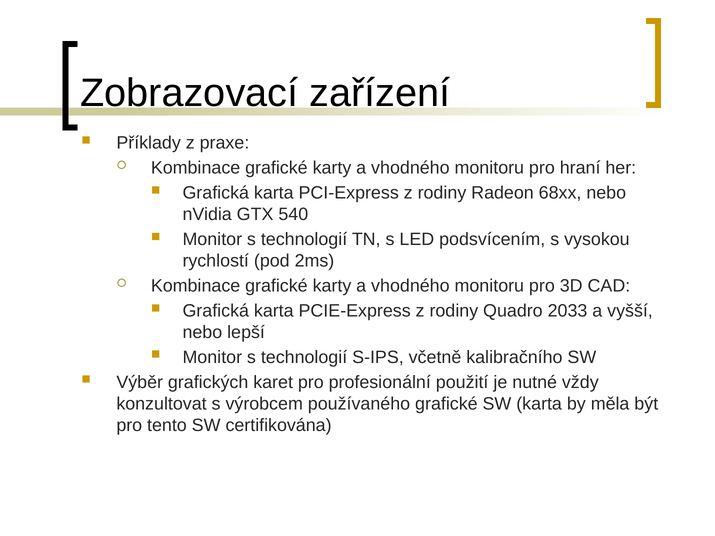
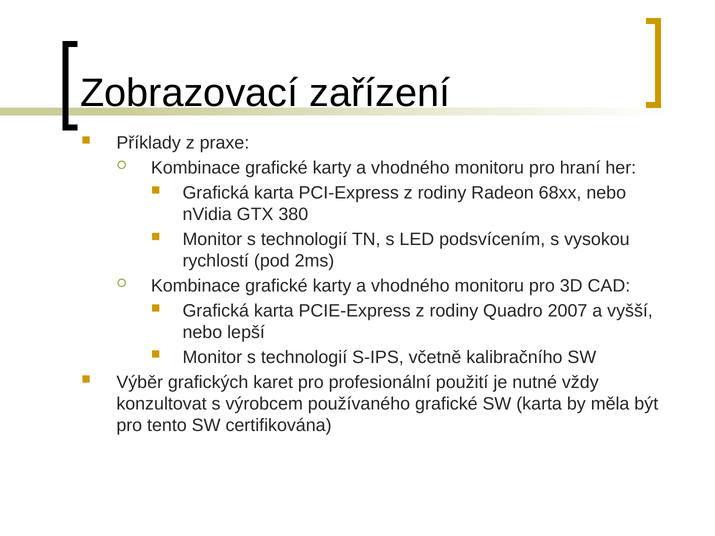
540: 540 -> 380 (293, 214)
2033: 2033 -> 2007 (568, 311)
